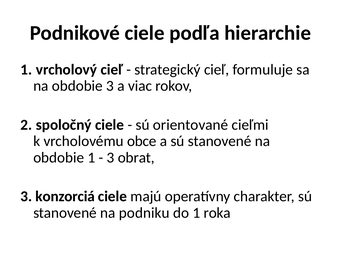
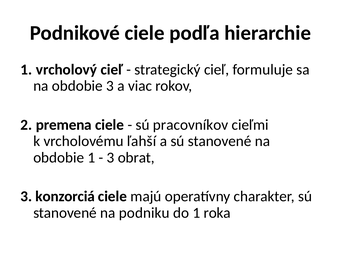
spoločný: spoločný -> premena (64, 125)
orientované: orientované -> pracovníkov (191, 125)
obce: obce -> ľahší (142, 141)
